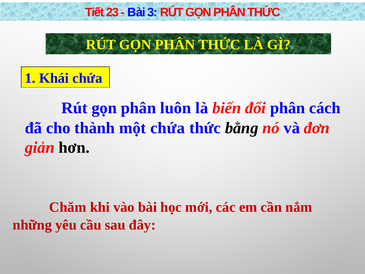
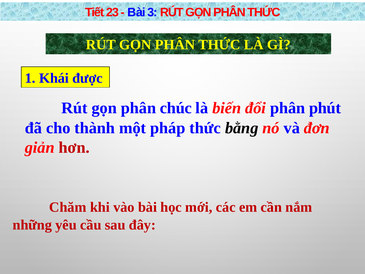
Khái chứa: chứa -> được (87, 78)
luôn: luôn -> chúc (176, 108)
cách: cách -> phút (325, 108)
một chứa: chứa -> pháp (168, 128)
hơn colour: black -> red (74, 147)
